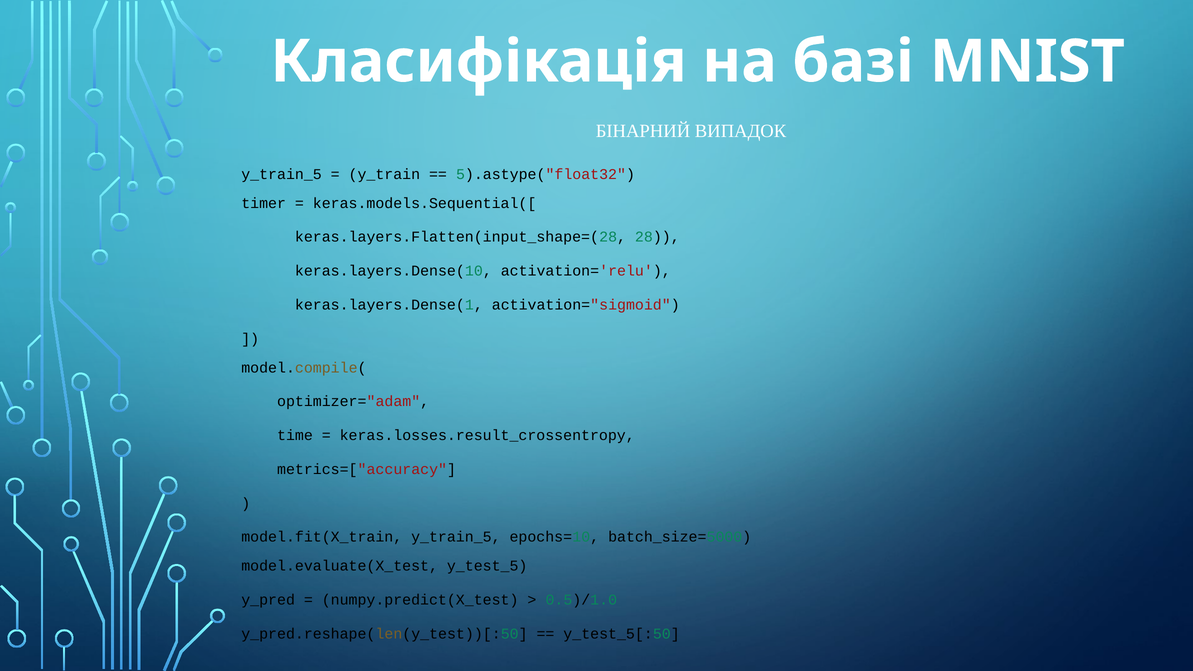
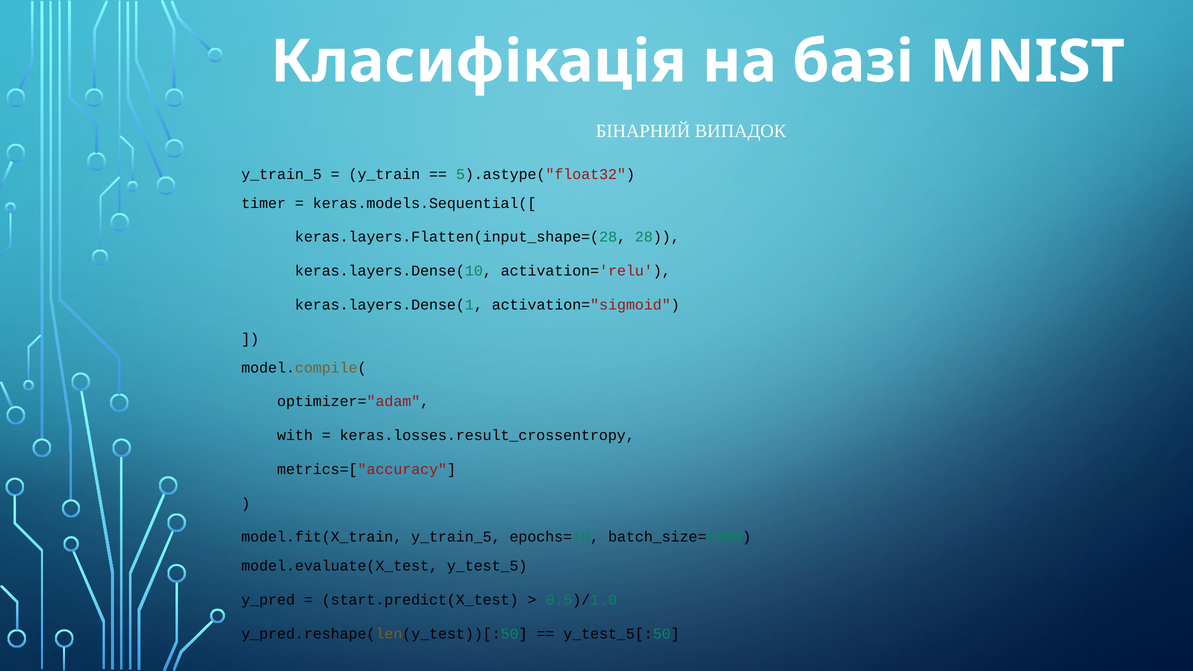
time: time -> with (295, 435)
numpy.predict(X_test: numpy.predict(X_test -> start.predict(X_test (420, 600)
